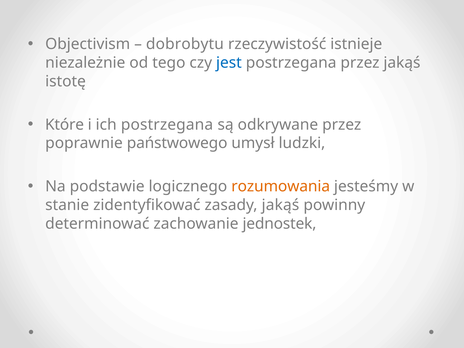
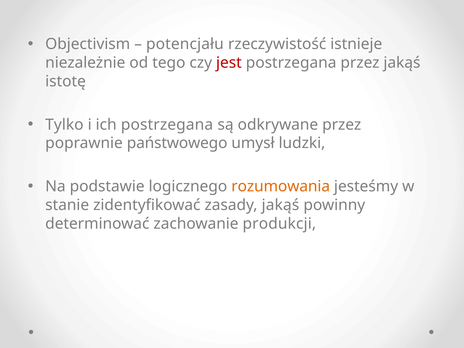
dobrobytu: dobrobytu -> potencjału (185, 44)
jest colour: blue -> red (229, 63)
Które: Które -> Tylko (64, 125)
jednostek: jednostek -> produkcji (279, 224)
